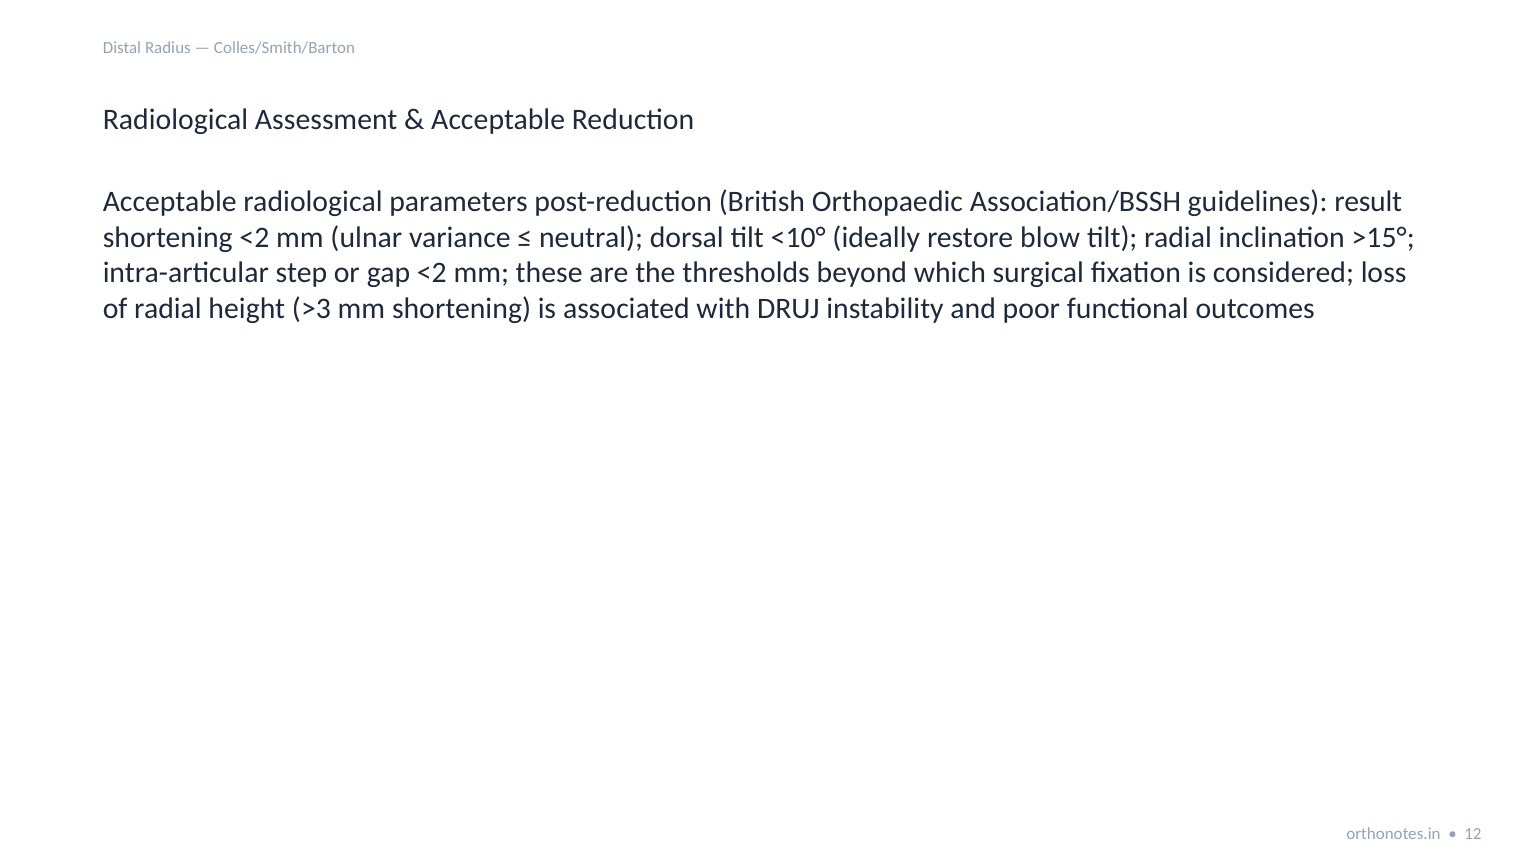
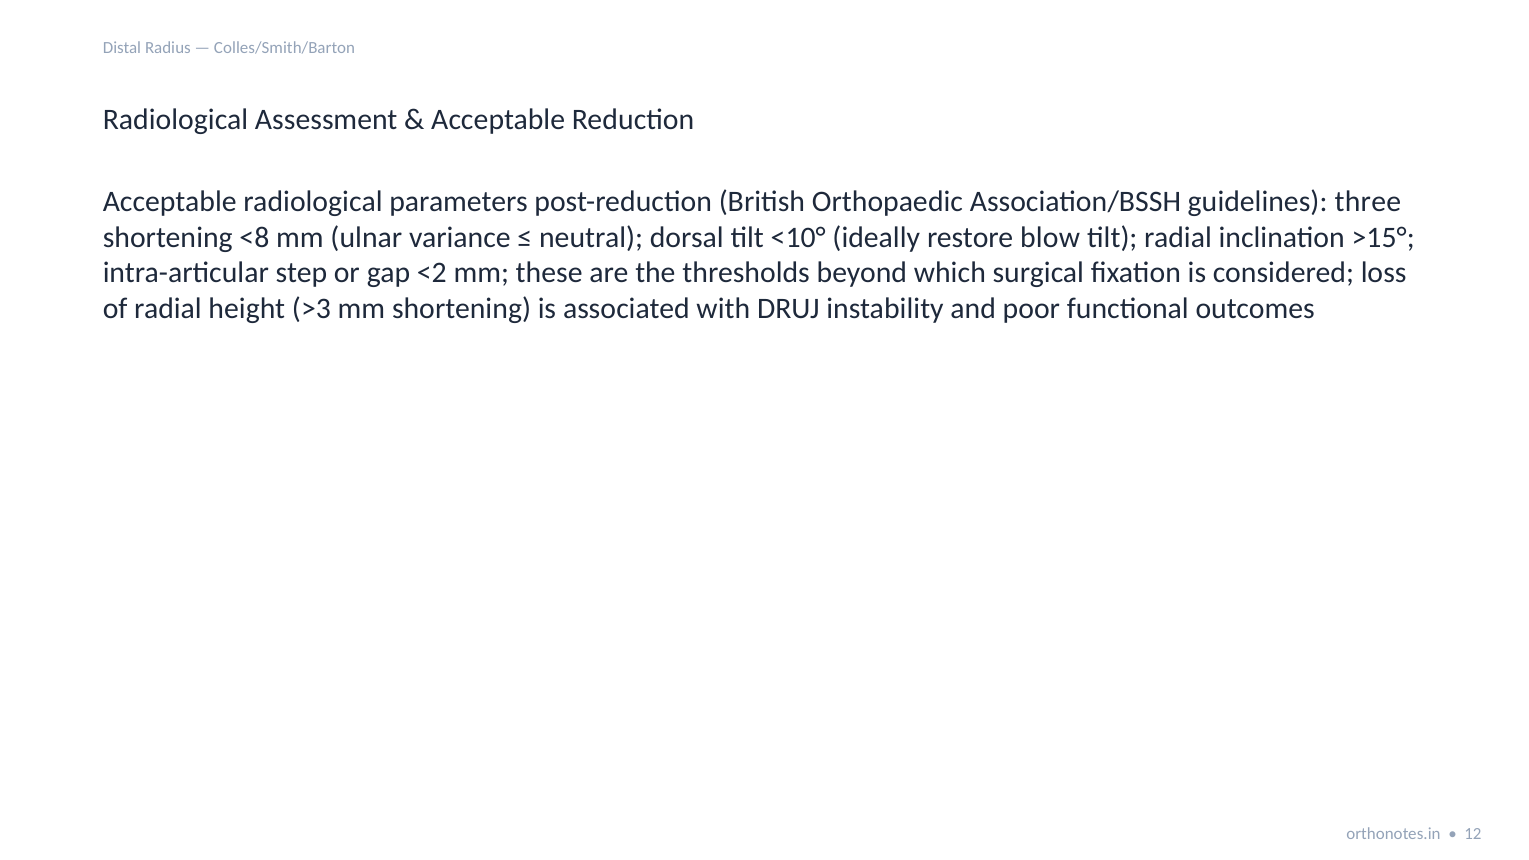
result: result -> three (1368, 202)
shortening <2: <2 -> <8 (254, 237)
